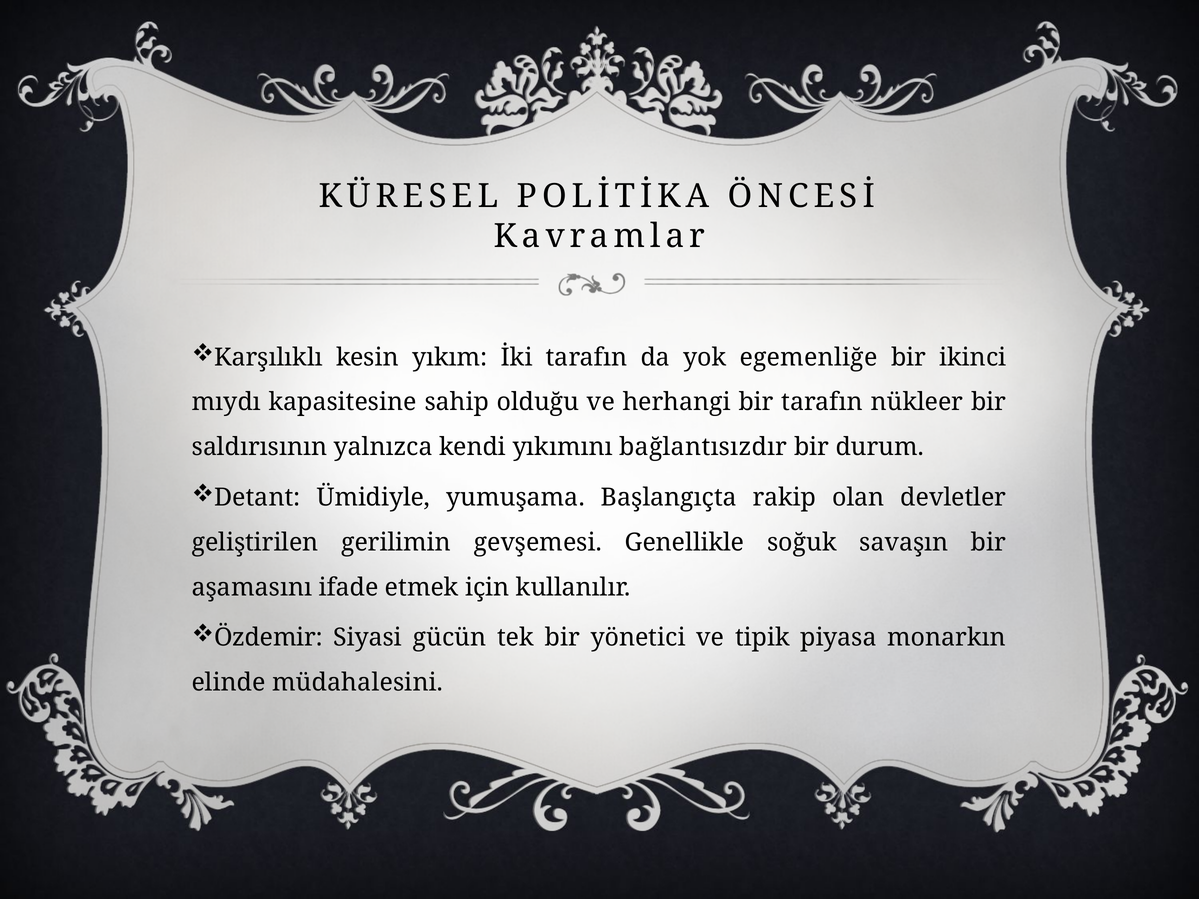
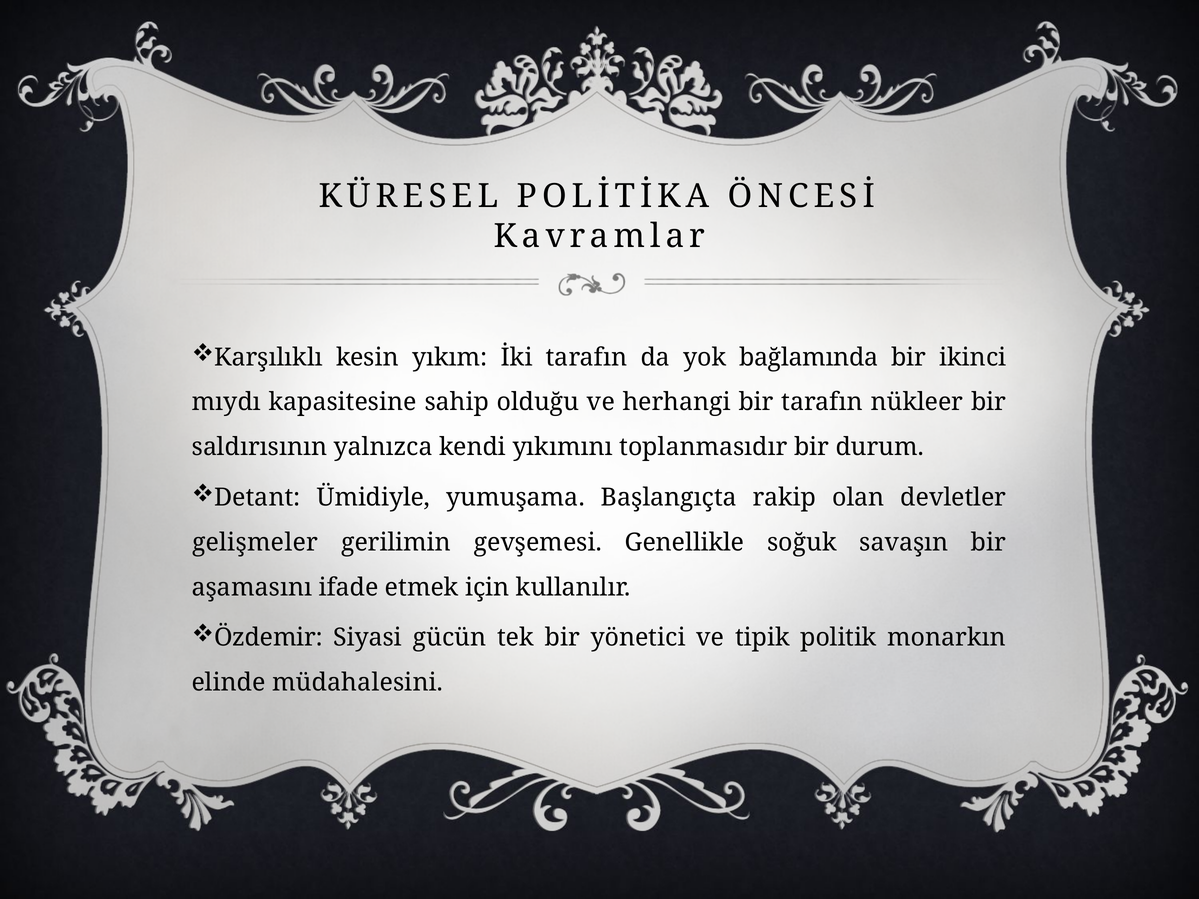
egemenliğe: egemenliğe -> bağlamında (809, 357)
bağlantısızdır: bağlantısızdır -> toplanmasıdır (703, 447)
geliştirilen: geliştirilen -> gelişmeler (255, 542)
piyasa: piyasa -> politik (838, 638)
